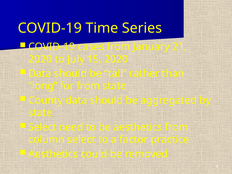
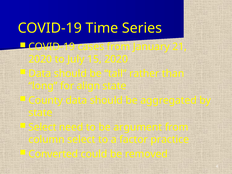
for from: from -> align (88, 86)
be aesthetics: aesthetics -> argument (138, 127)
Aesthetics: Aesthetics -> Converted (53, 154)
